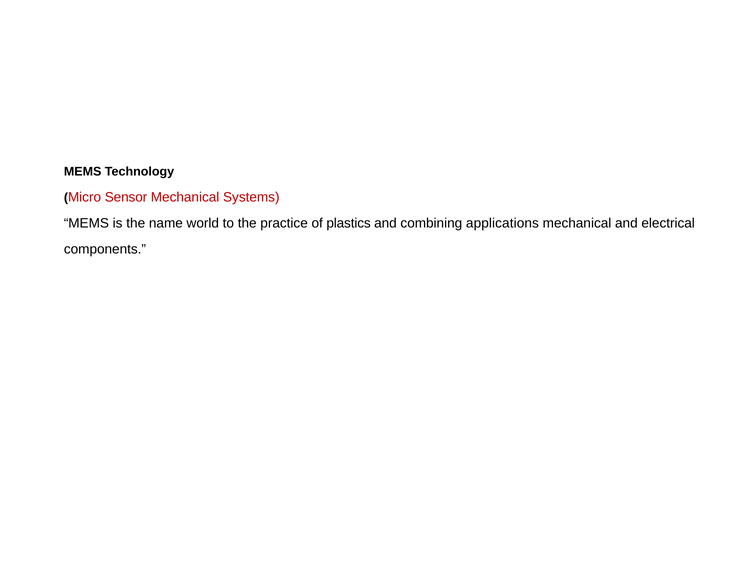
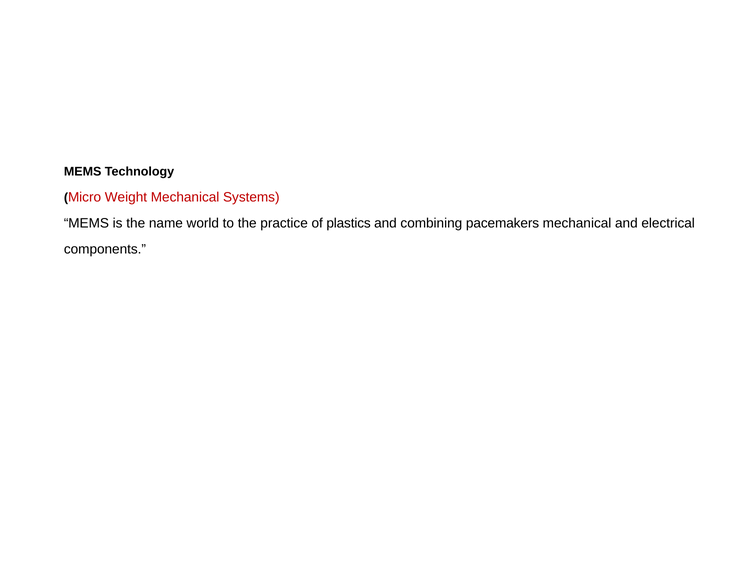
Sensor: Sensor -> Weight (126, 197)
applications: applications -> pacemakers (503, 223)
